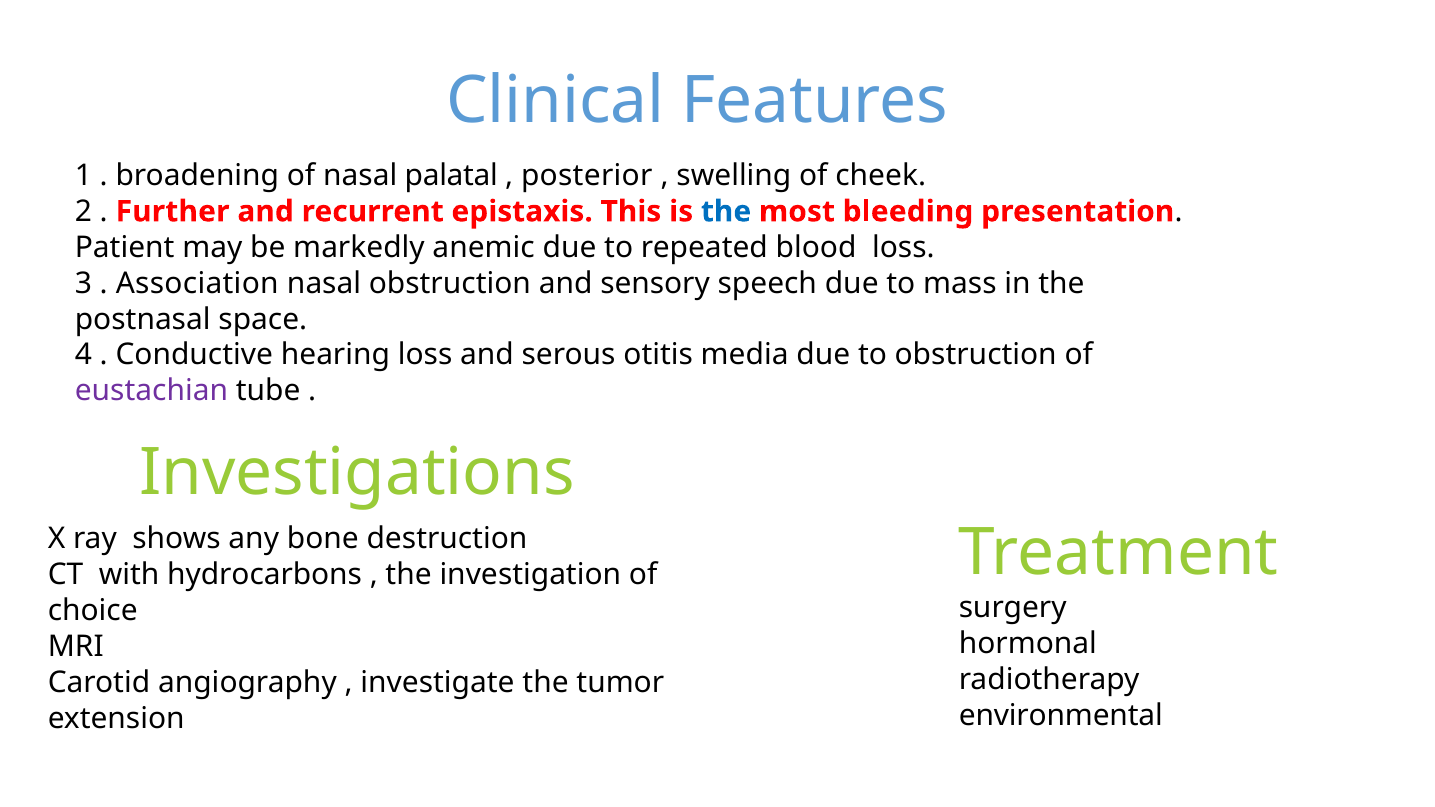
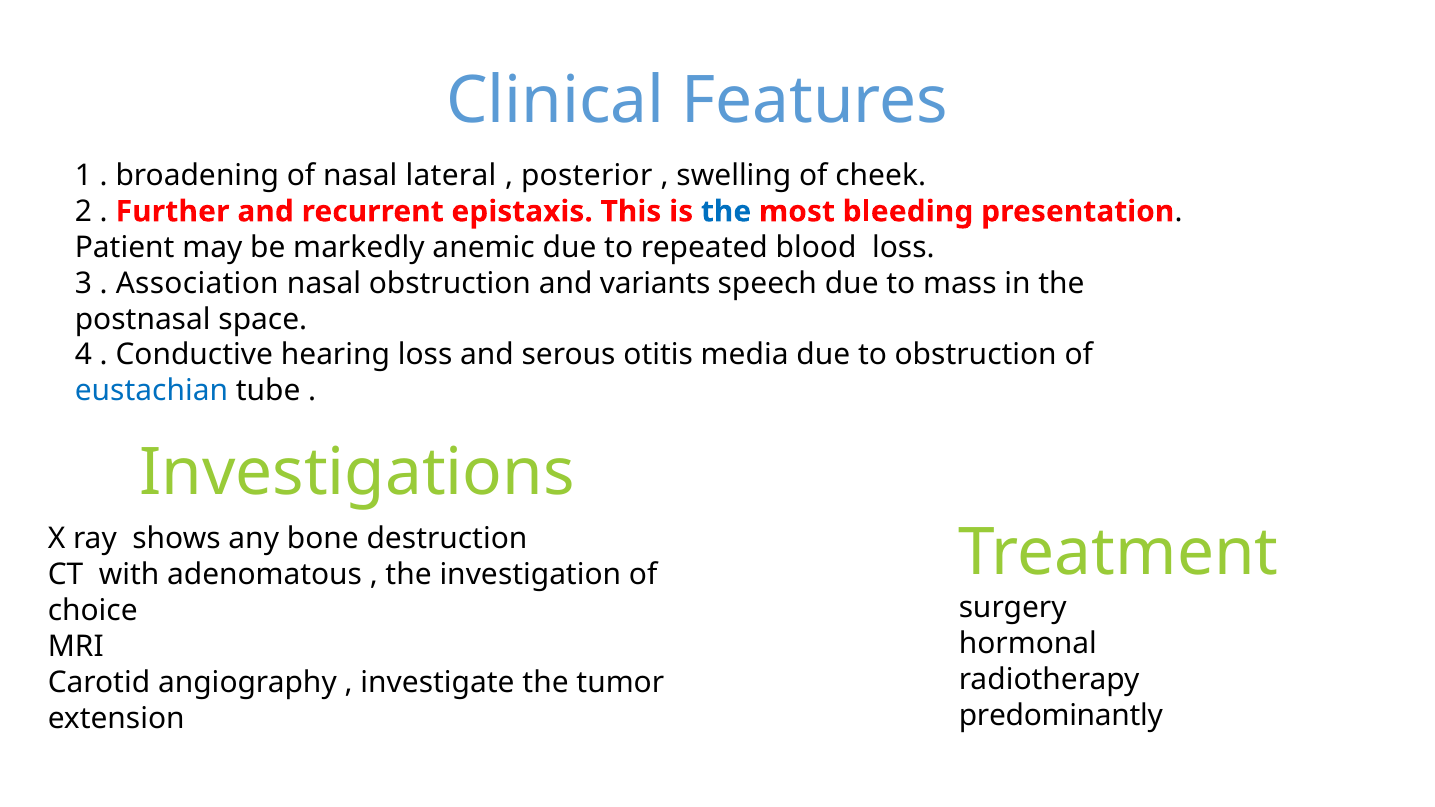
palatal: palatal -> lateral (451, 176)
sensory: sensory -> variants (655, 283)
eustachian colour: purple -> blue (151, 391)
hydrocarbons: hydrocarbons -> adenomatous (265, 575)
environmental: environmental -> predominantly (1061, 716)
